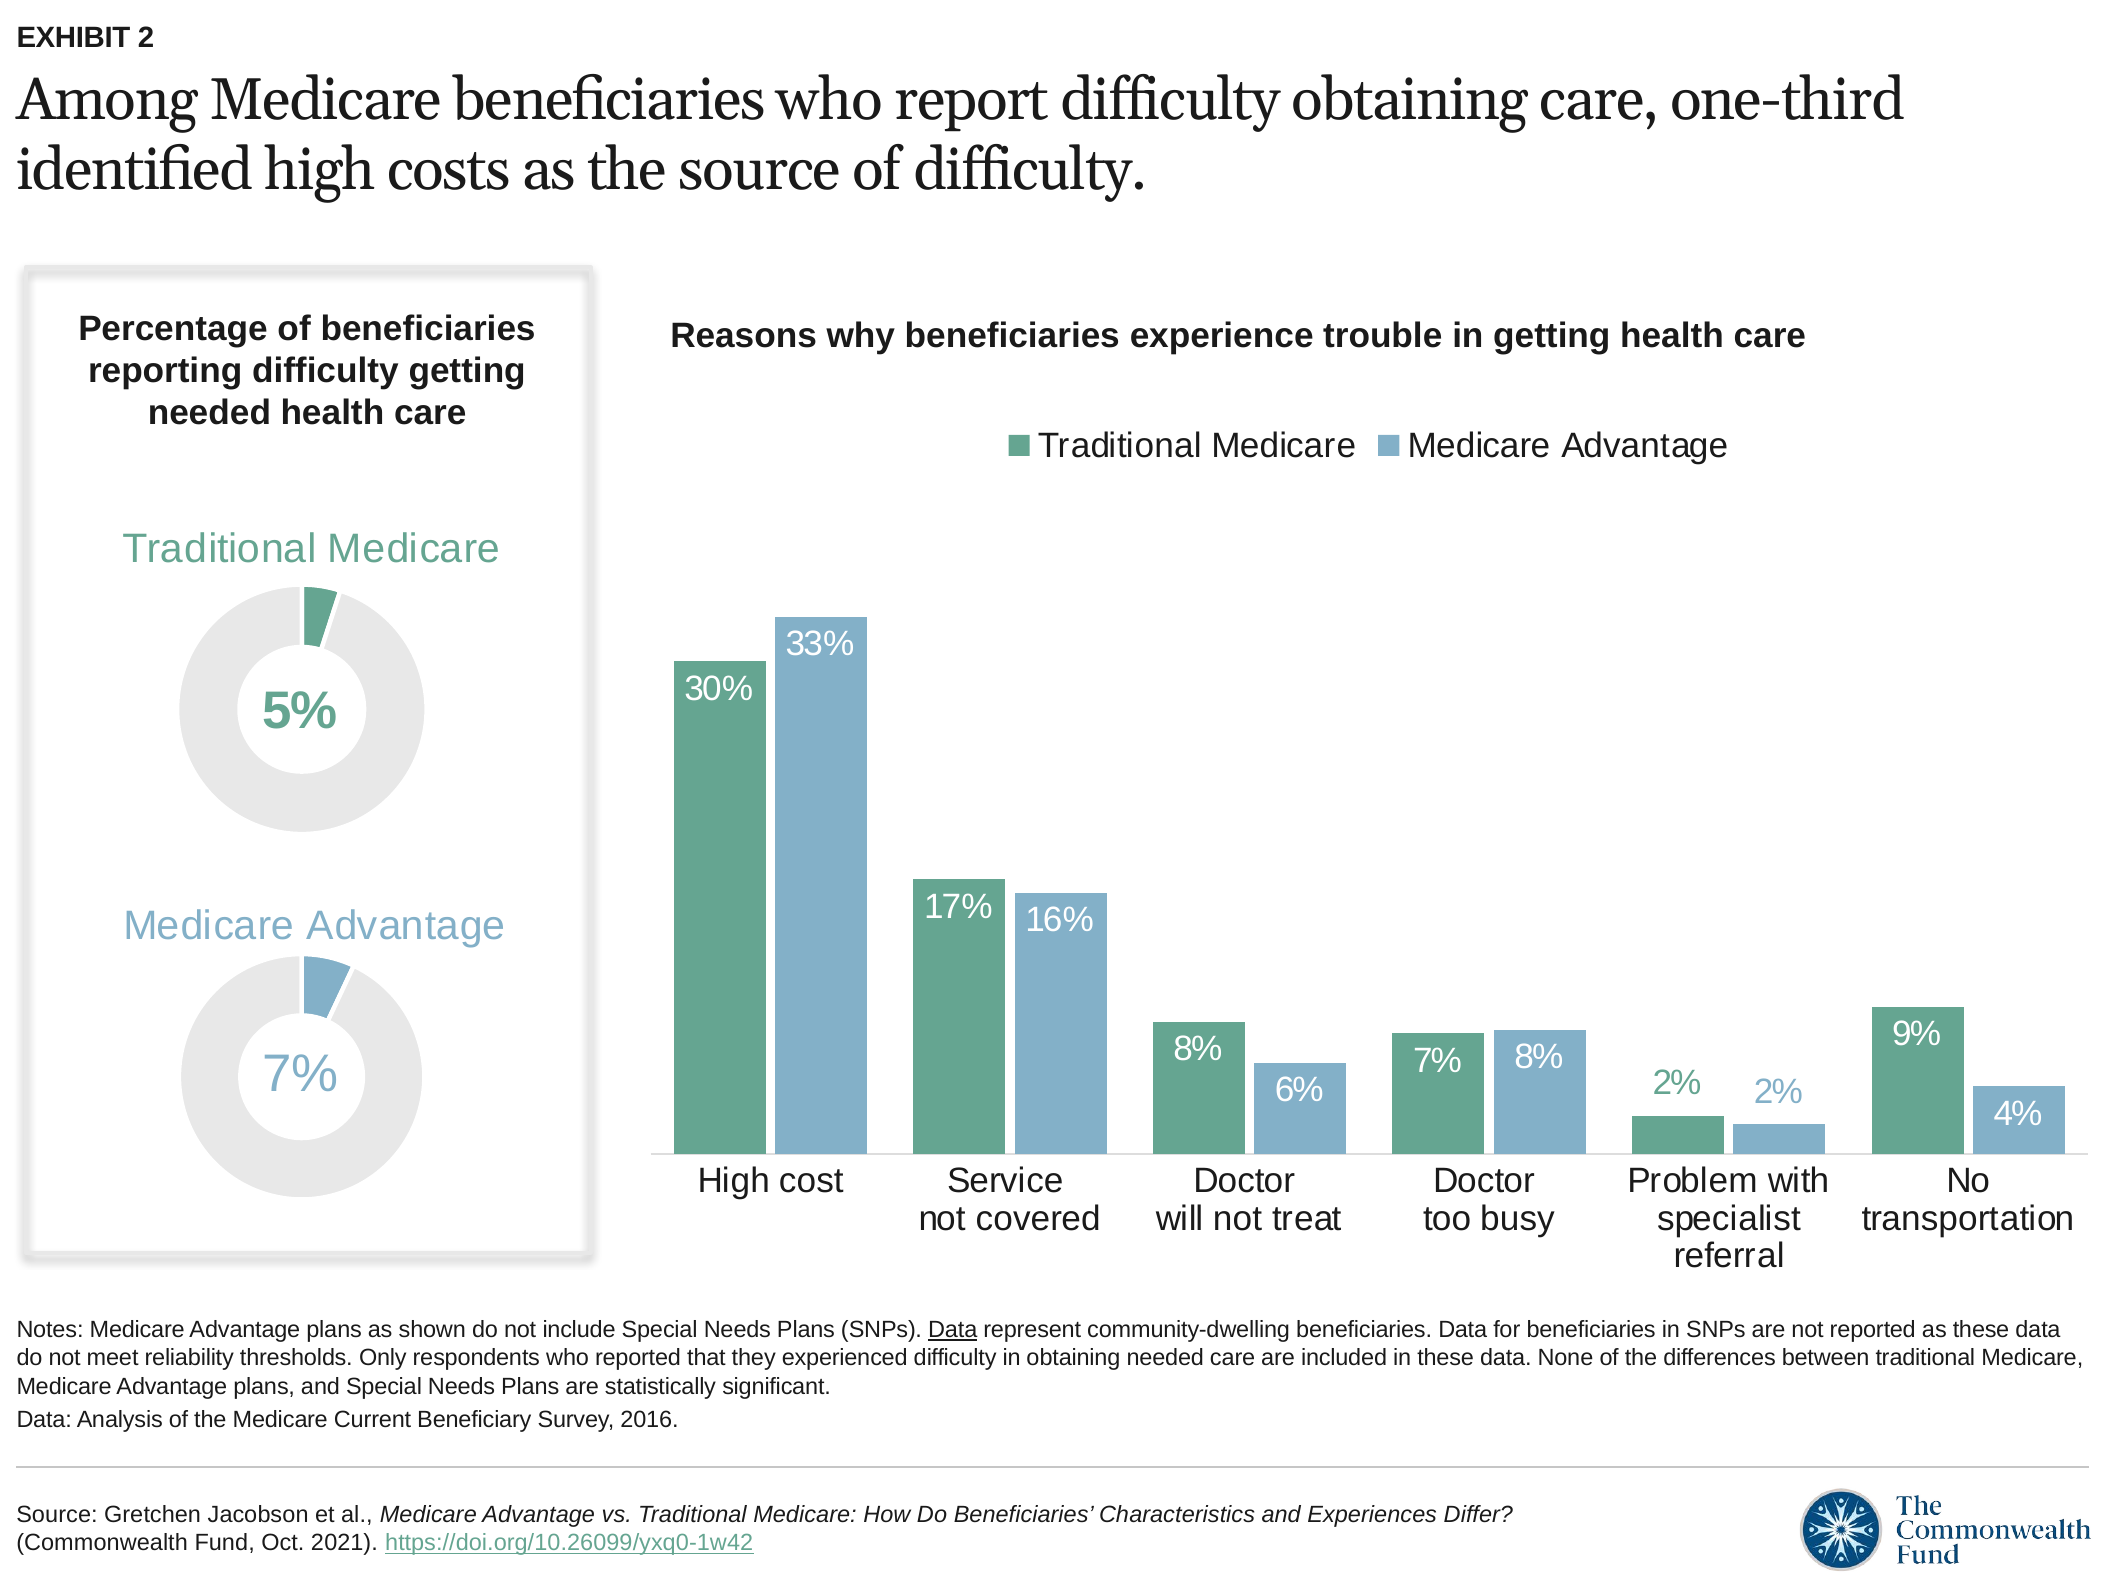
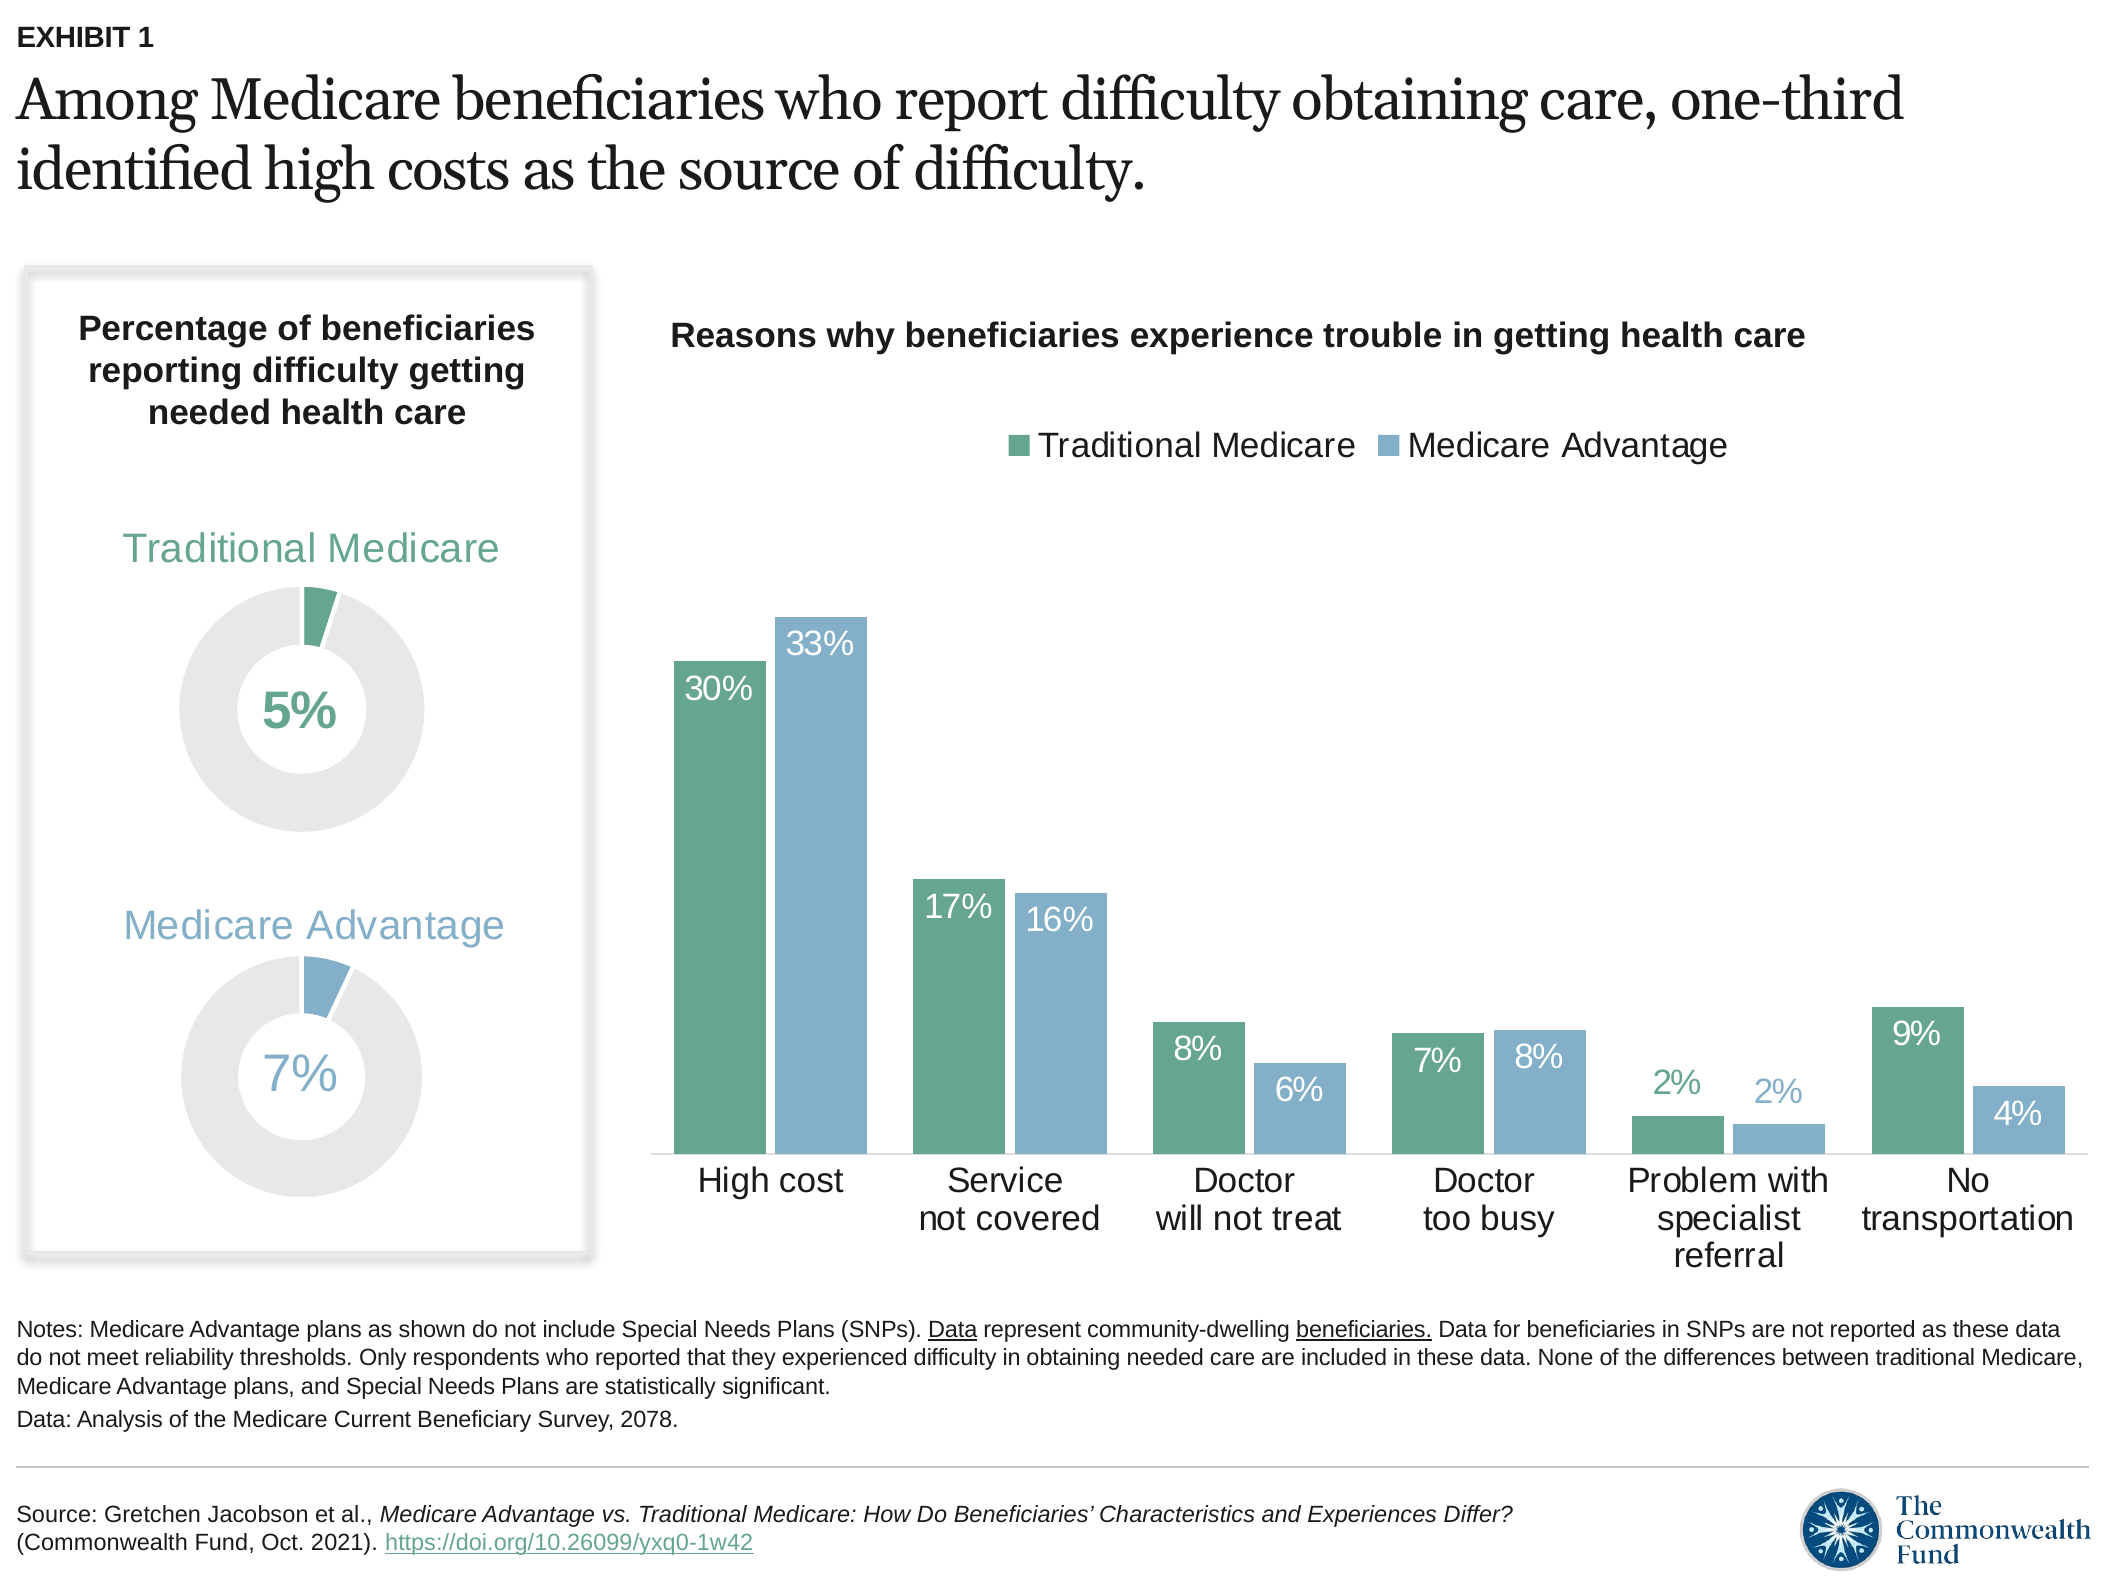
2: 2 -> 1 (146, 38)
beneficiaries underline: none -> present (1364, 1330)
2016: 2016 -> 2078 (649, 1420)
